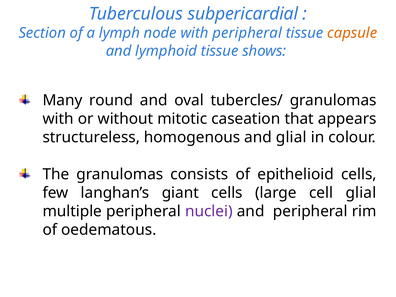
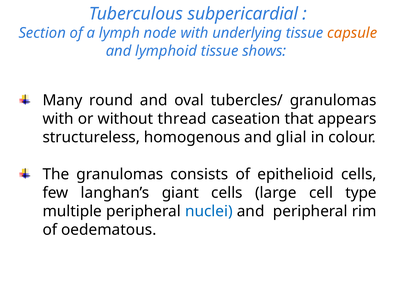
with peripheral: peripheral -> underlying (247, 33)
mitotic: mitotic -> thread (182, 119)
cell glial: glial -> type (361, 193)
nuclei colour: purple -> blue (209, 211)
